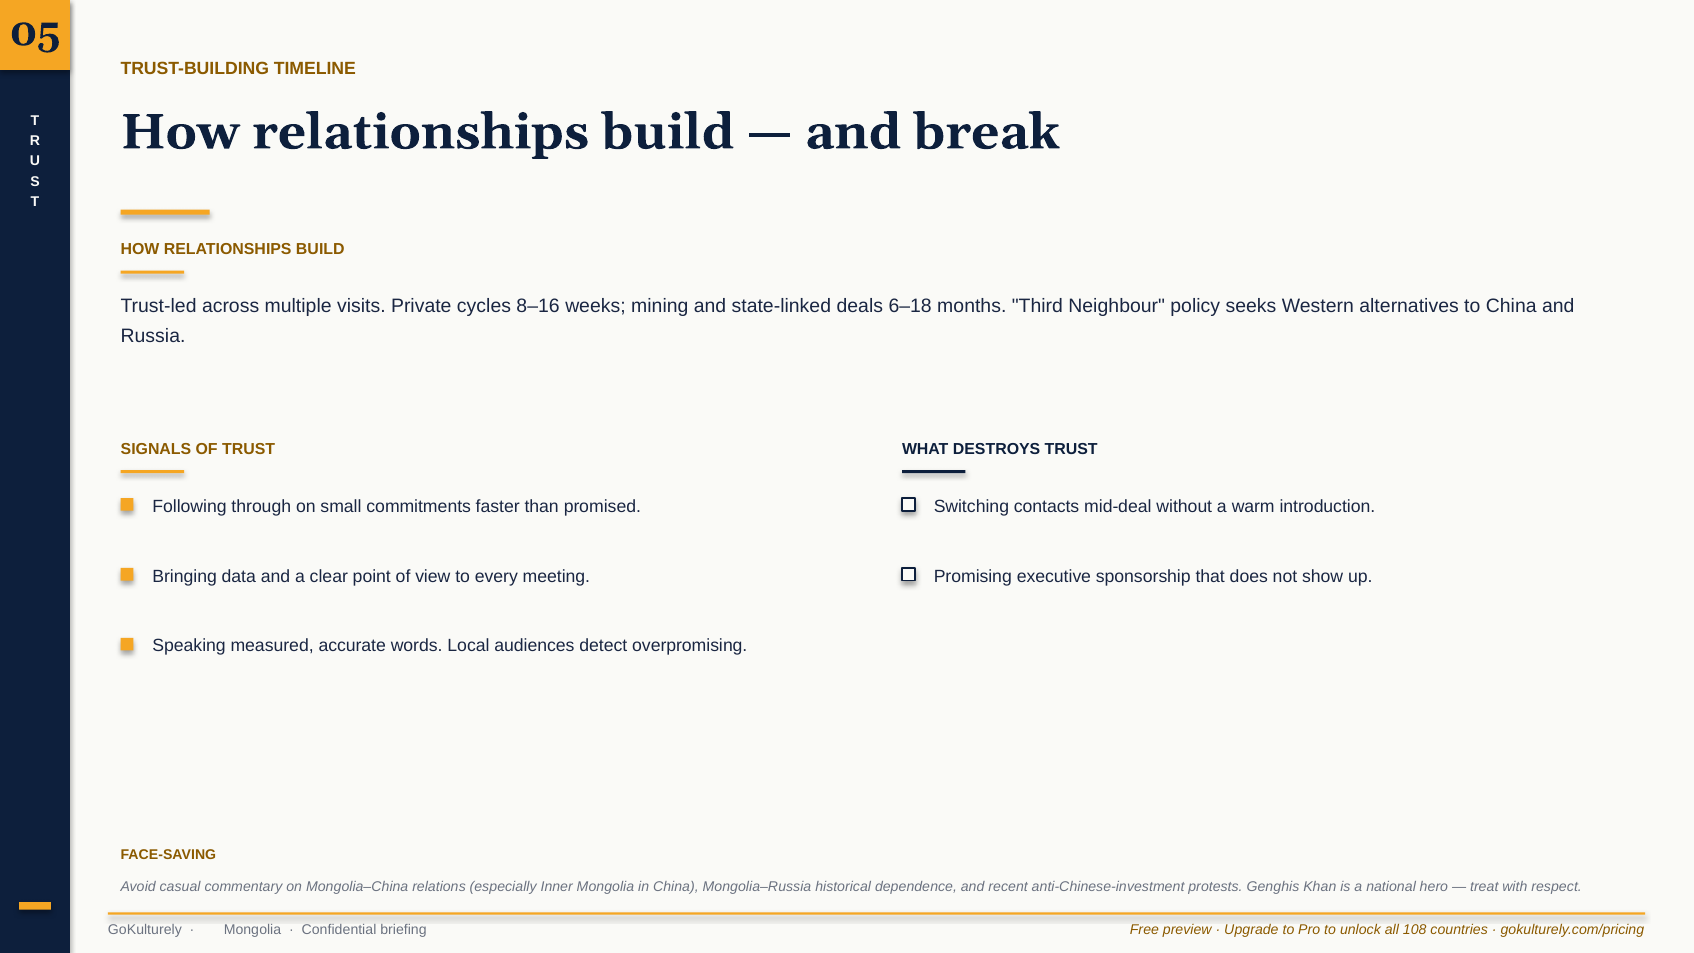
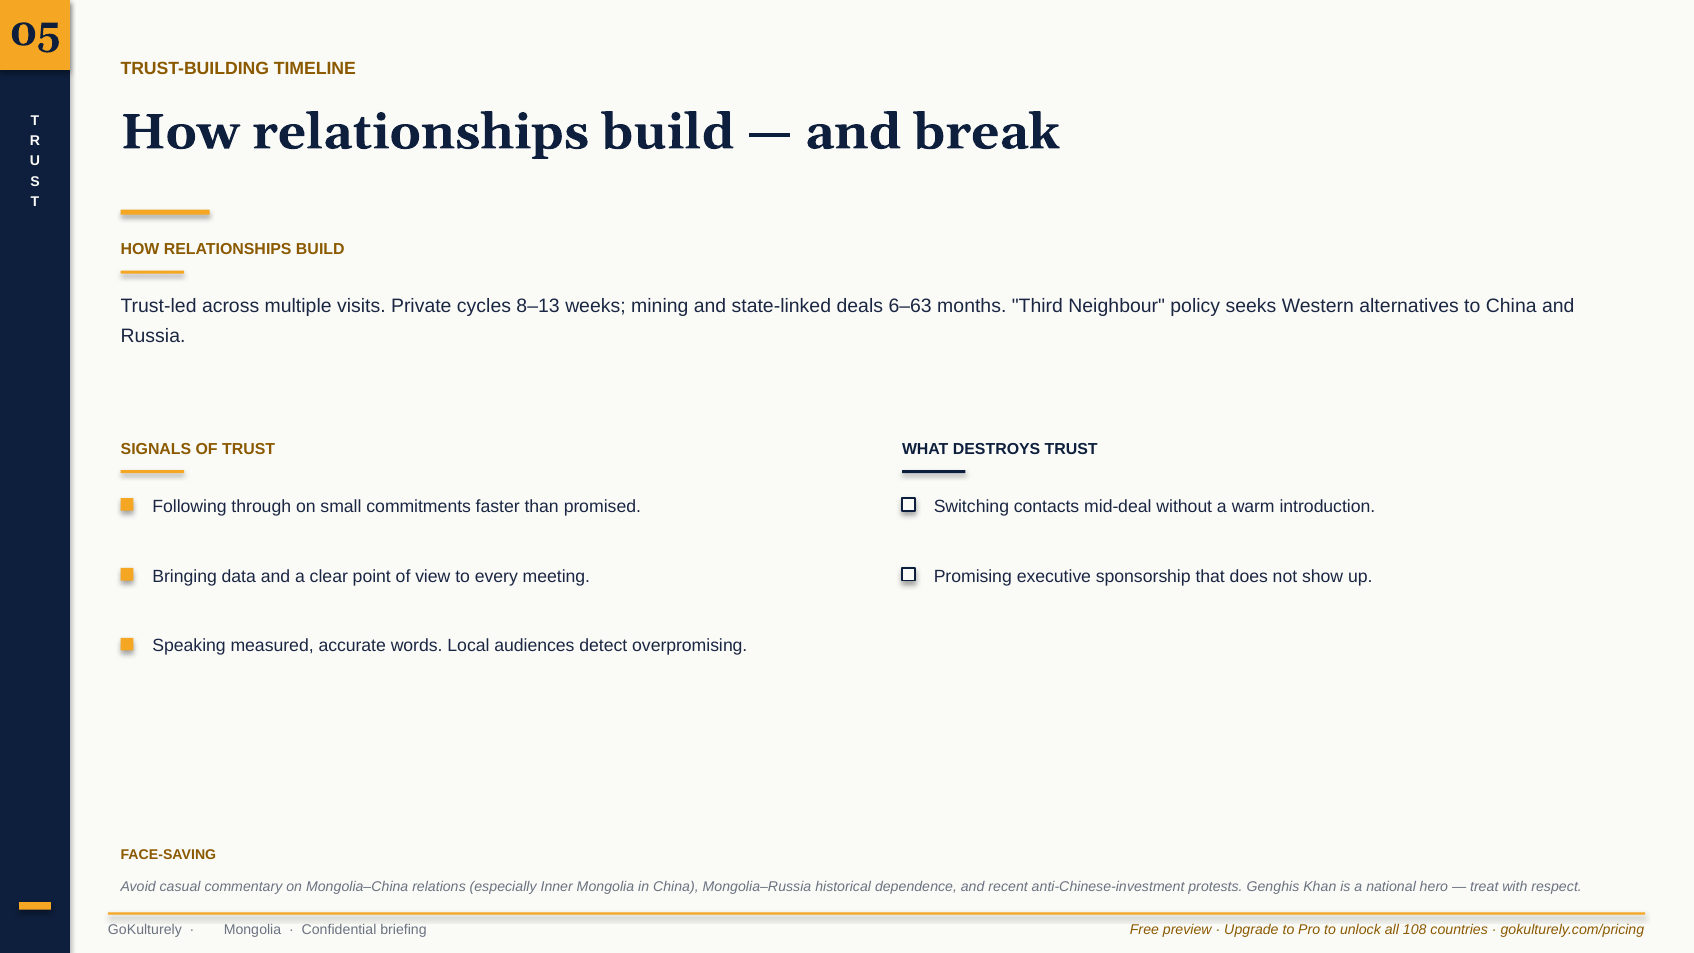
8–16: 8–16 -> 8–13 (538, 306)
6–18: 6–18 -> 6–63 (910, 306)
